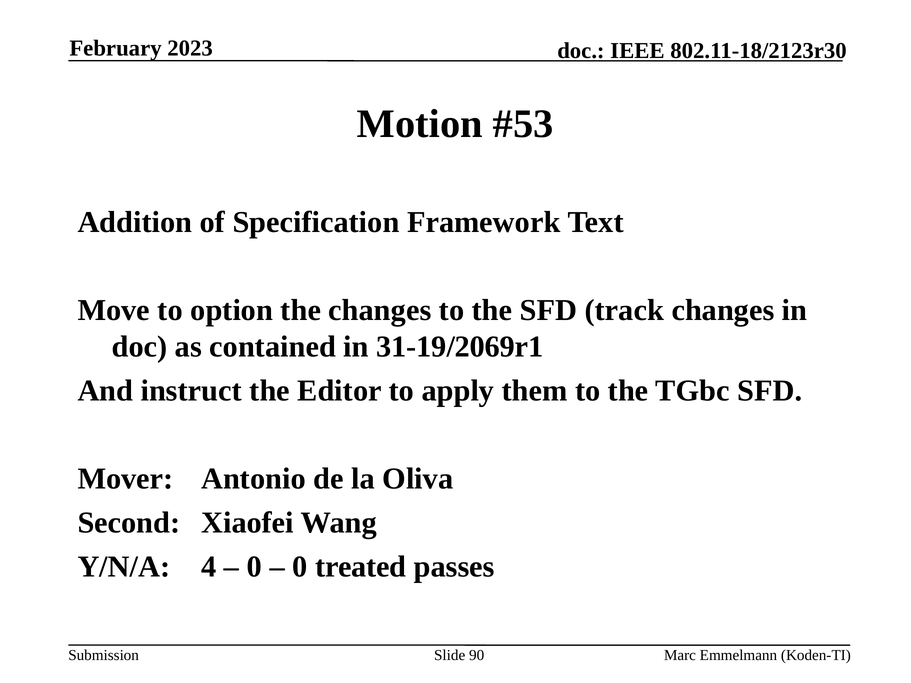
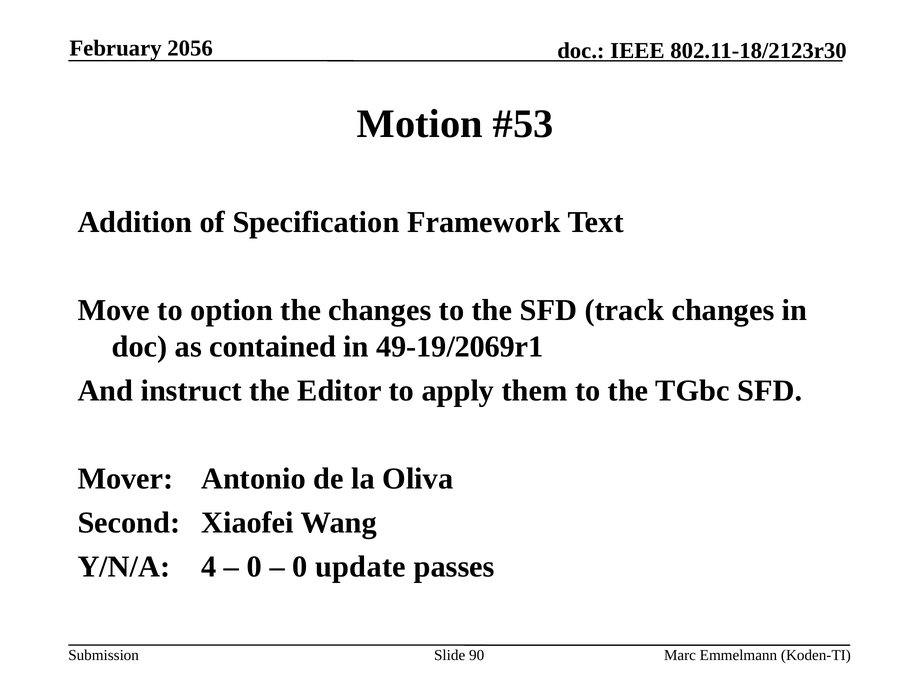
2023: 2023 -> 2056 (190, 48)
31-19/2069r1: 31-19/2069r1 -> 49-19/2069r1 (460, 347)
treated: treated -> update (360, 567)
